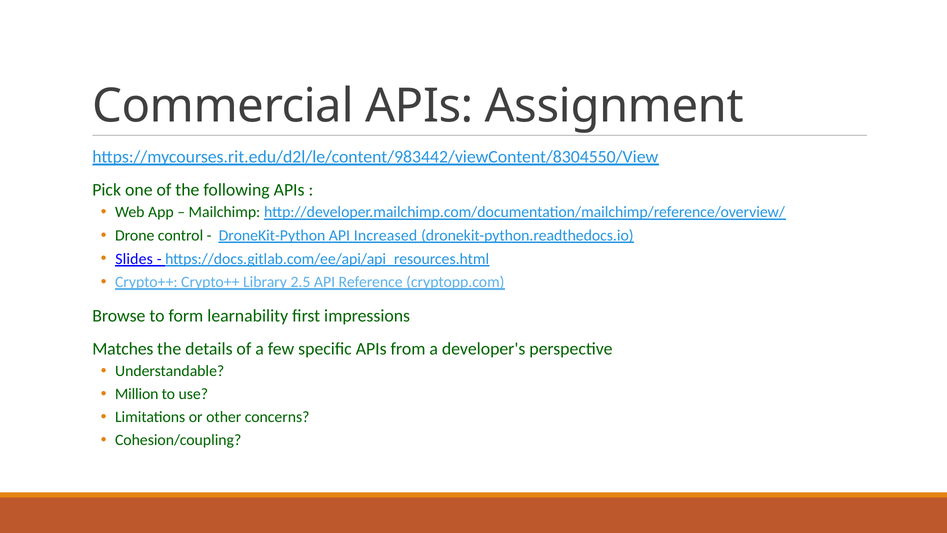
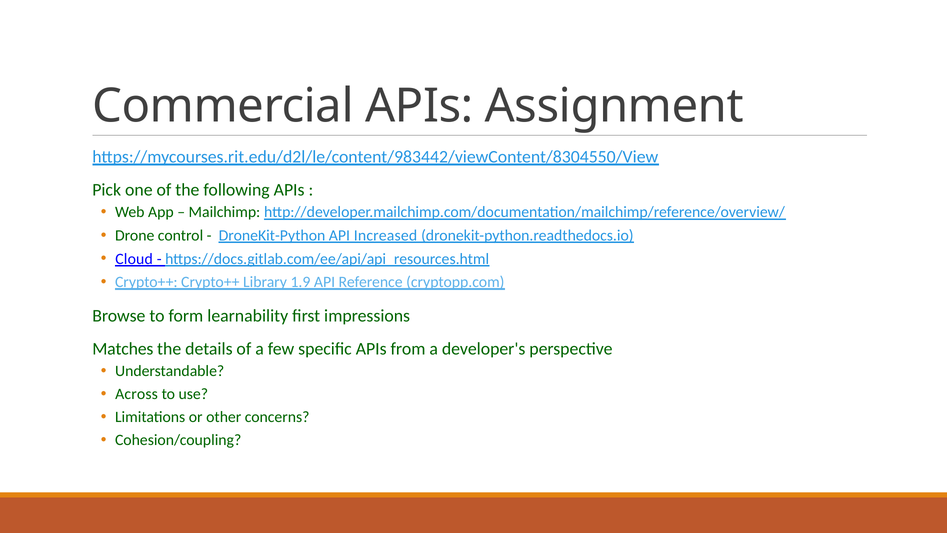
Slides: Slides -> Cloud (134, 259)
2.5: 2.5 -> 1.9 (300, 282)
Million: Million -> Across (137, 394)
